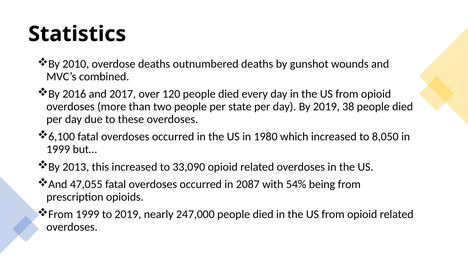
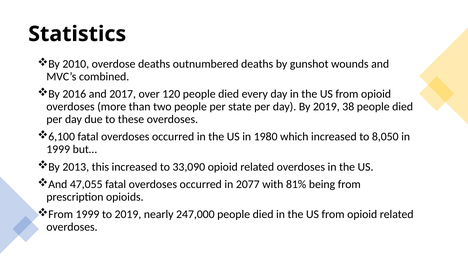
2087: 2087 -> 2077 (248, 185)
54%: 54% -> 81% (296, 185)
